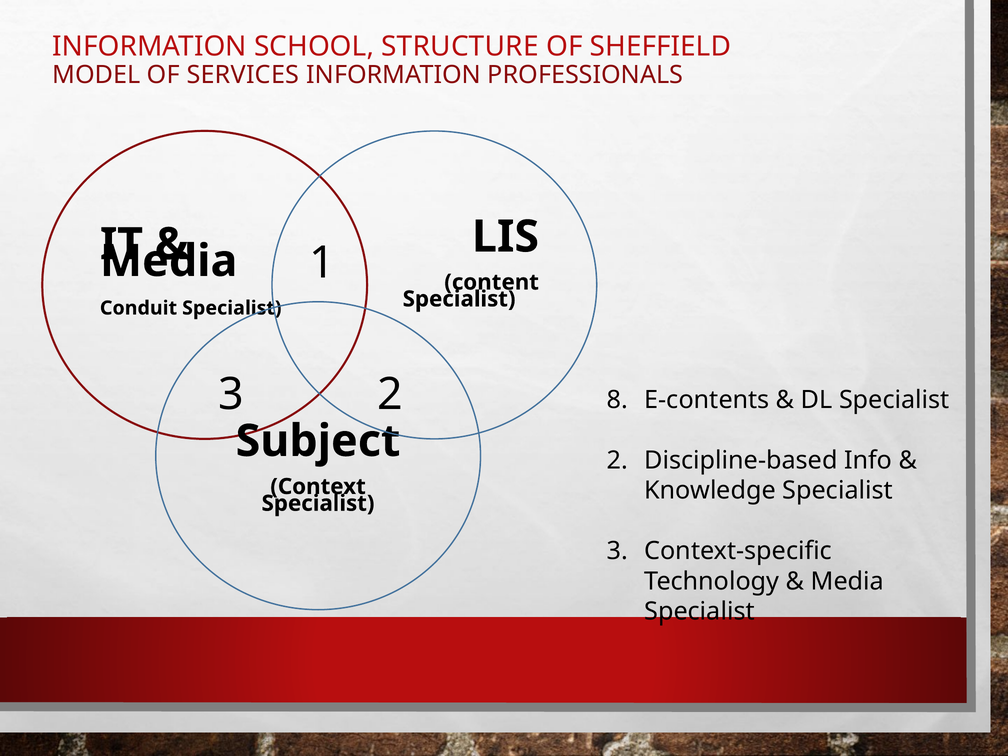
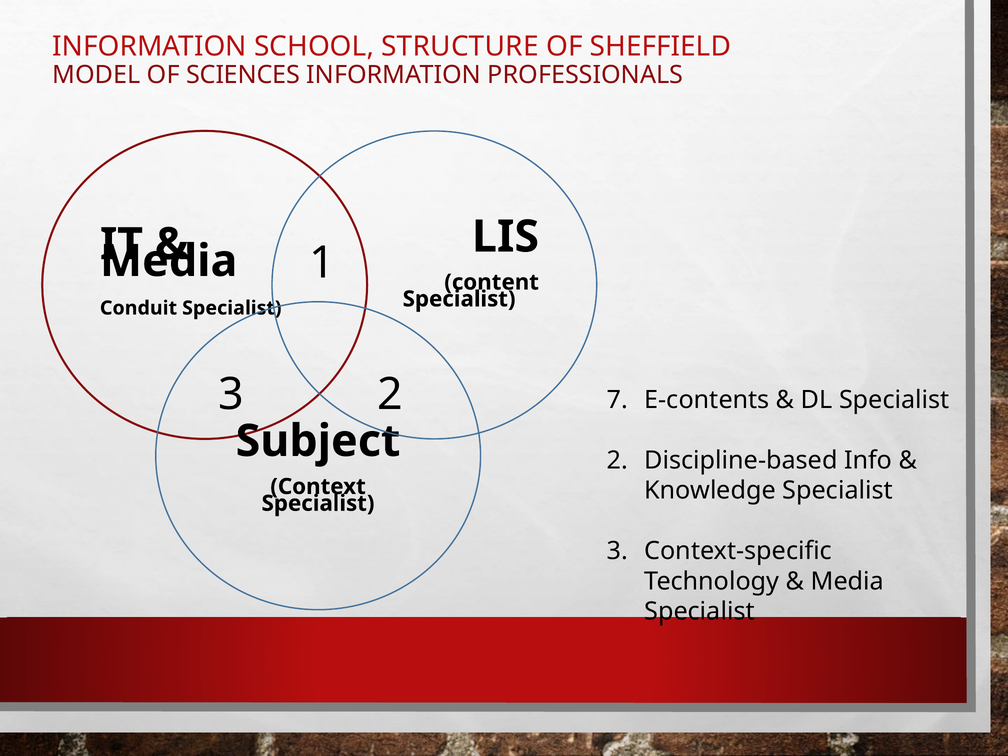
SERVICES: SERVICES -> SCIENCES (243, 75)
8: 8 -> 7 (617, 400)
